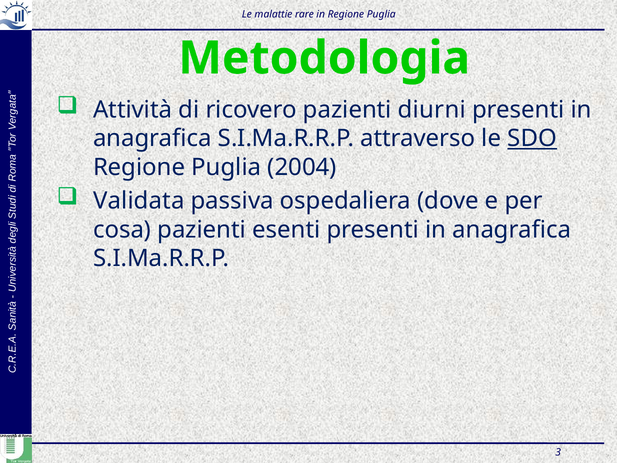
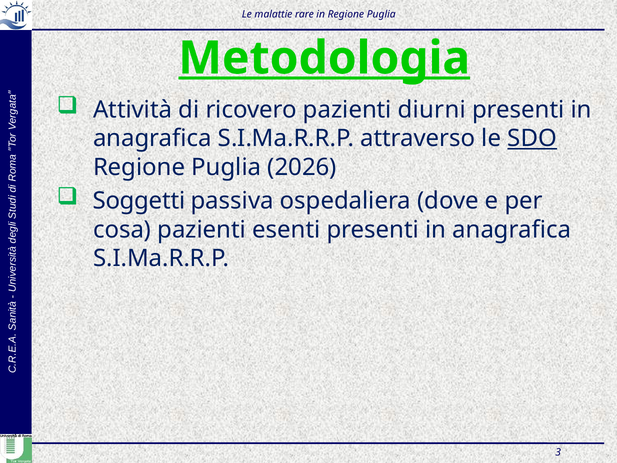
Metodologia underline: none -> present (324, 58)
2004: 2004 -> 2026 (302, 167)
Validata: Validata -> Soggetti (139, 201)
